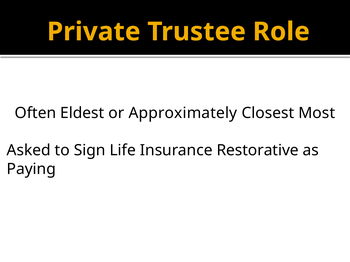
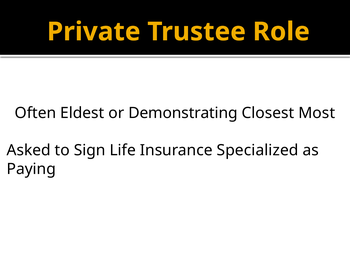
Approximately: Approximately -> Demonstrating (183, 113)
Restorative: Restorative -> Specialized (258, 151)
